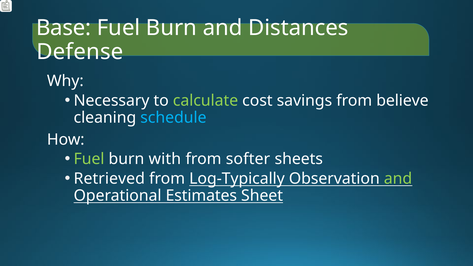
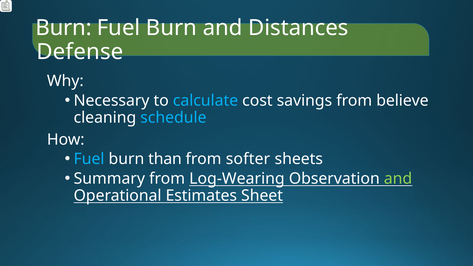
Base: Base -> Burn (64, 28)
calculate colour: light green -> light blue (206, 101)
Fuel colour: light green -> light blue (89, 159)
with: with -> than (165, 159)
Retrieved: Retrieved -> Summary (109, 179)
Log-Typically: Log-Typically -> Log-Wearing (237, 179)
